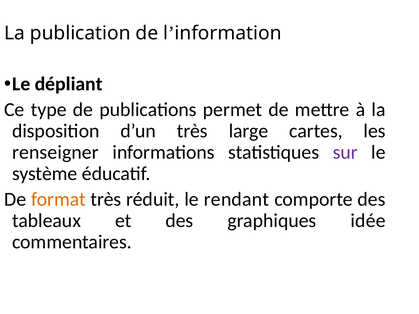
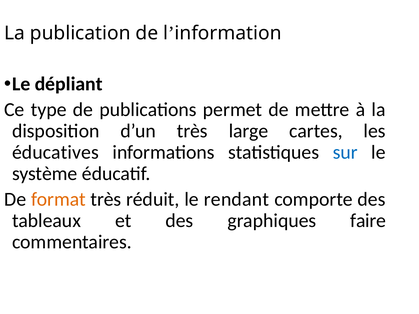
renseigner: renseigner -> éducatives (55, 152)
sur colour: purple -> blue (345, 152)
idée: idée -> faire (368, 221)
